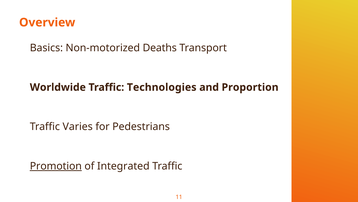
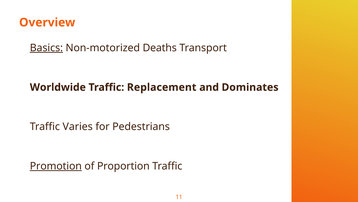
Basics underline: none -> present (46, 48)
Technologies: Technologies -> Replacement (162, 87)
Proportion: Proportion -> Dominates (250, 87)
Integrated: Integrated -> Proportion (123, 166)
